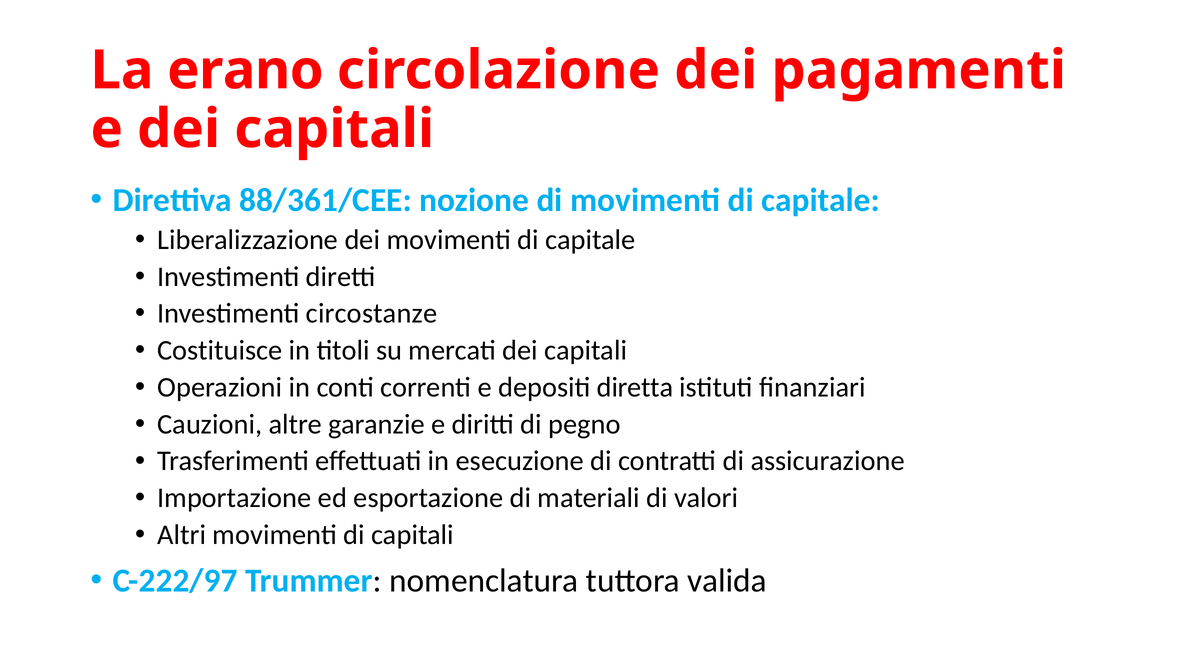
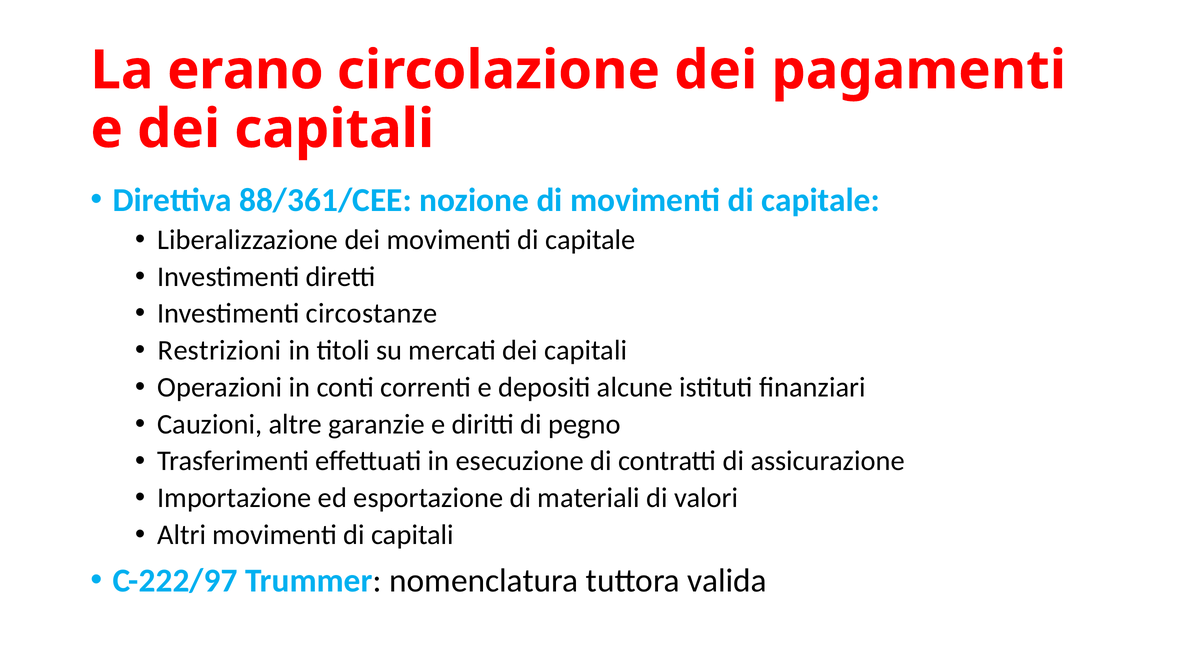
Costituisce: Costituisce -> Restrizioni (220, 350)
diretta: diretta -> alcune (635, 387)
